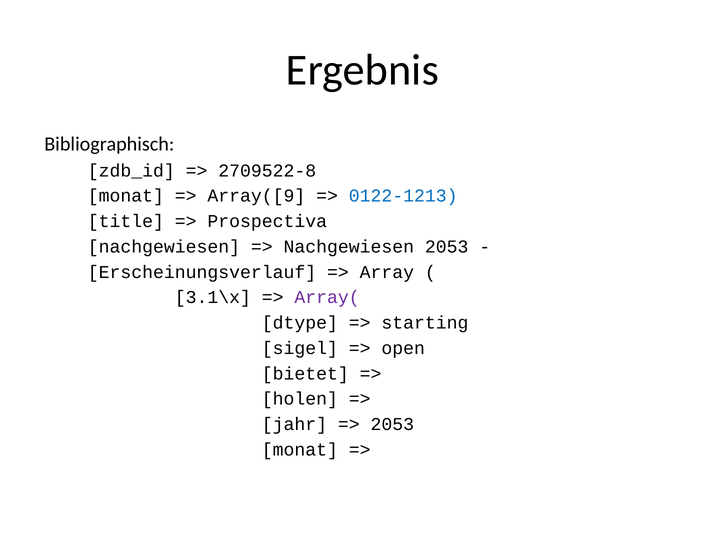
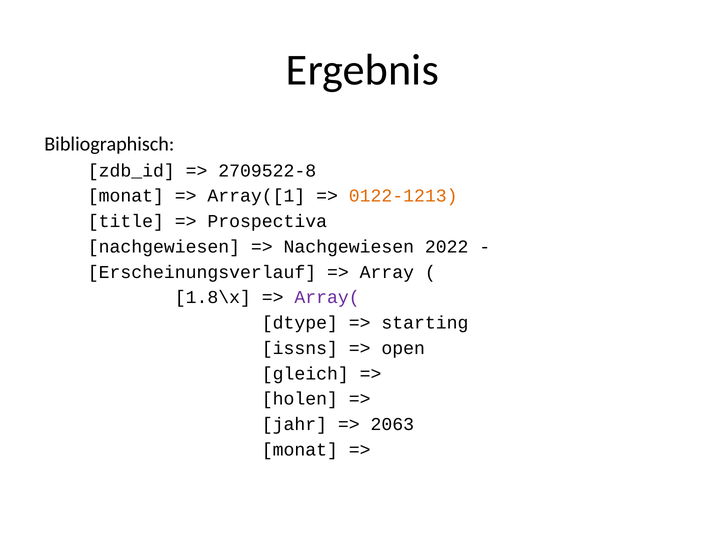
Array([9: Array([9 -> Array([1 (256, 196)
0122-1213 colour: blue -> orange (403, 196)
Nachgewiesen 2053: 2053 -> 2022 (447, 247)
3.1\x: 3.1\x -> 1.8\x (213, 297)
sigel: sigel -> issns (300, 348)
bietet: bietet -> gleich (305, 373)
2053: 2053 -> 2063 (392, 424)
